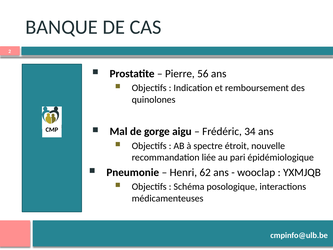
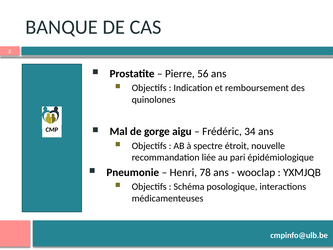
62: 62 -> 78 (205, 172)
